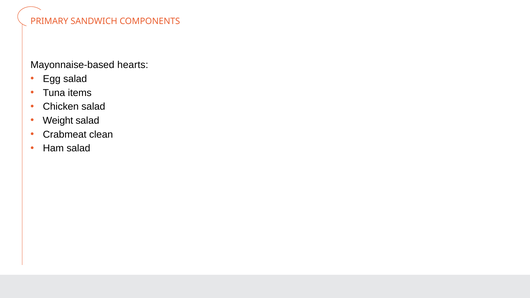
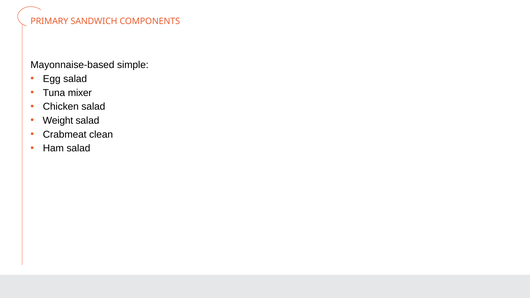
hearts: hearts -> simple (133, 65)
items: items -> mixer (80, 93)
